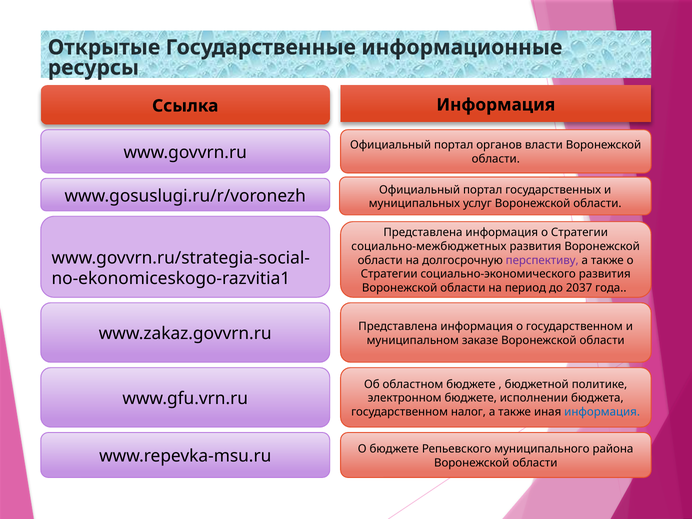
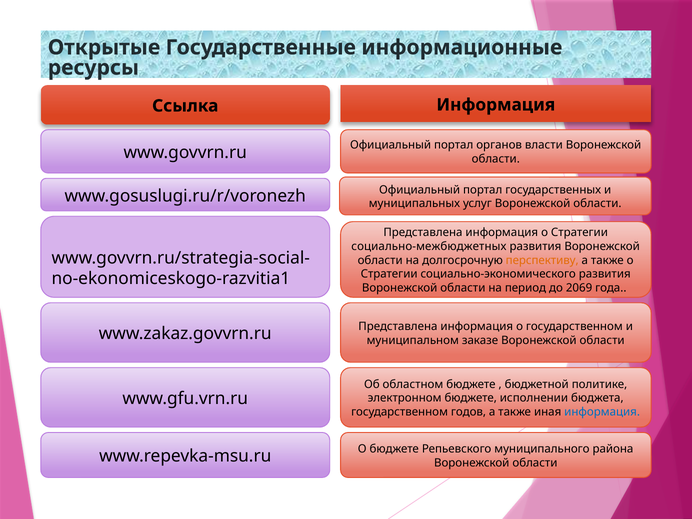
перспективу colour: purple -> orange (542, 260)
2037: 2037 -> 2069 (579, 288)
налог: налог -> годов (468, 412)
